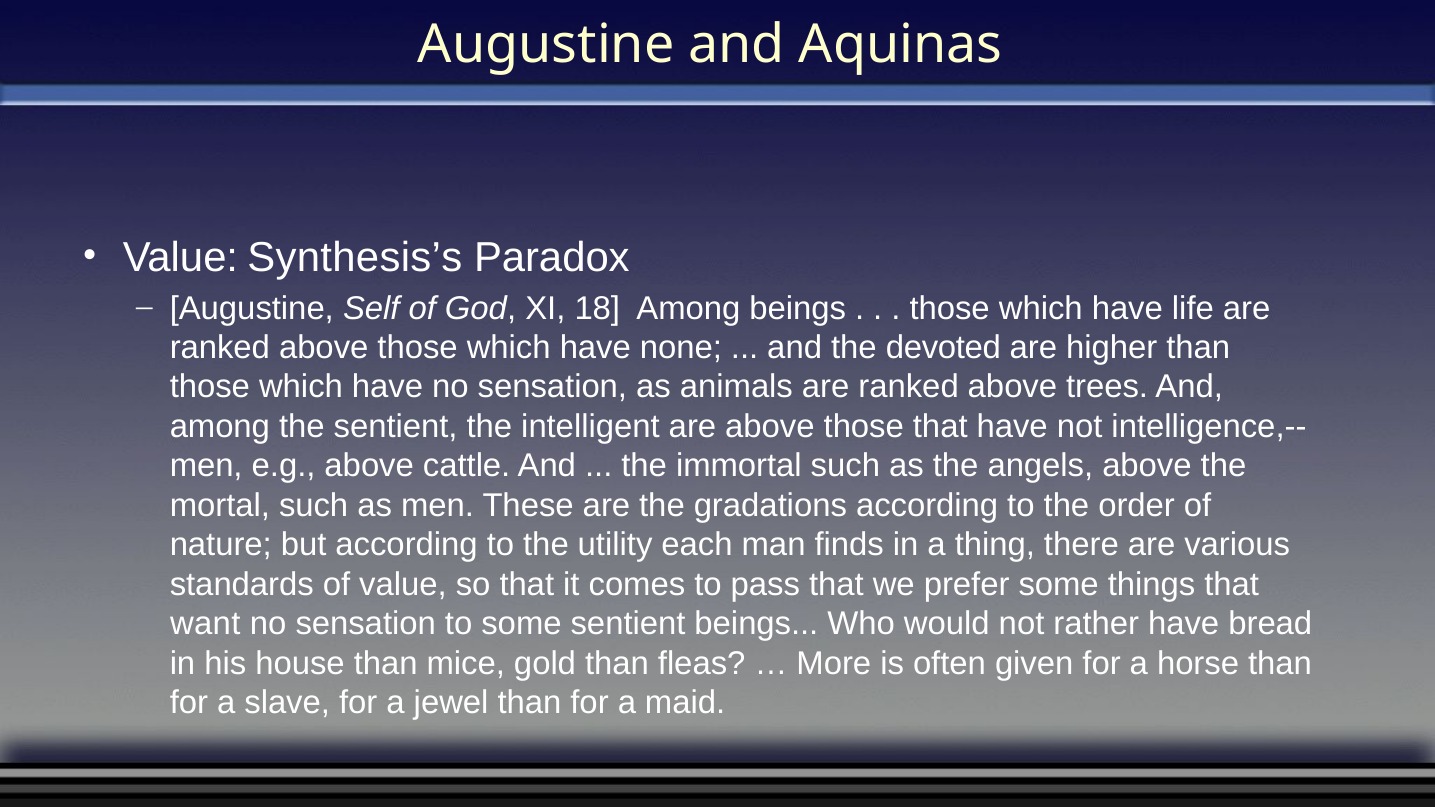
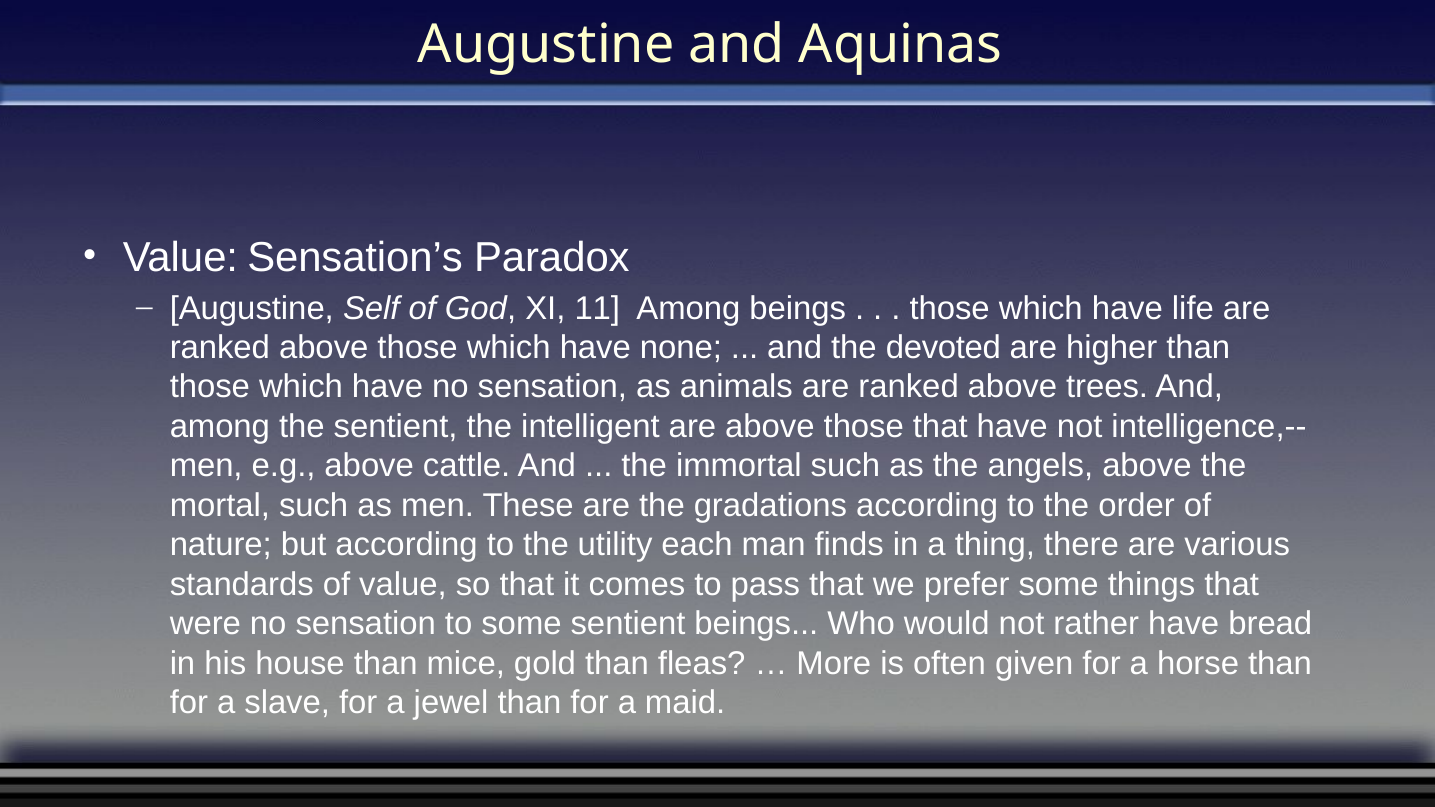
Synthesis’s: Synthesis’s -> Sensation’s (355, 257)
18: 18 -> 11 (597, 308)
want: want -> were (205, 624)
